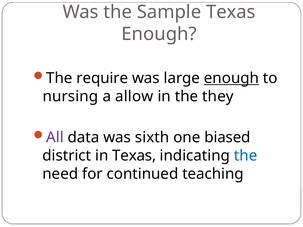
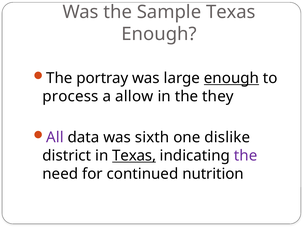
require: require -> portray (102, 78)
nursing: nursing -> process (70, 96)
biased: biased -> dislike (227, 138)
Texas underline: none -> present (134, 156)
the colour: blue -> purple (246, 156)
teaching: teaching -> nutrition (213, 174)
